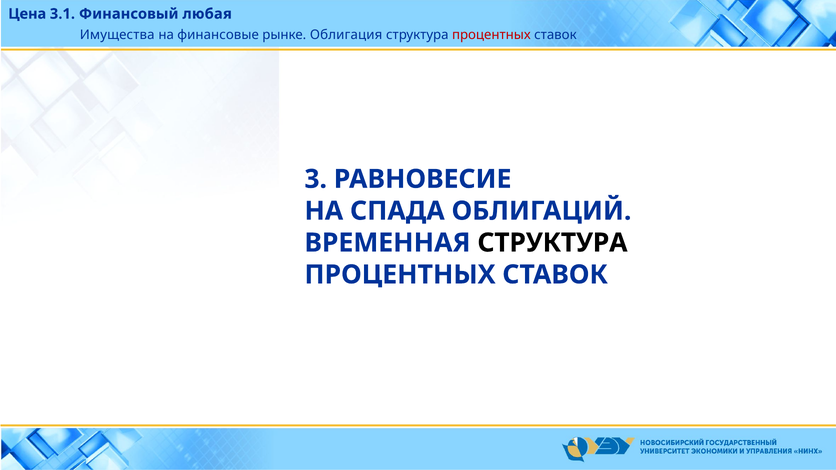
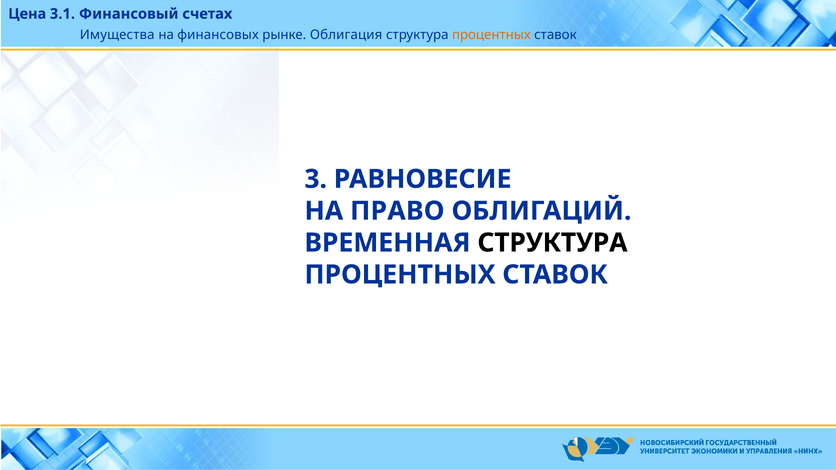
любая: любая -> счетах (207, 14)
финансовые: финансовые -> финансовых (218, 35)
процентных colour: red -> orange (491, 35)
СПАДА: СПАДА -> ПРАВО (397, 211)
